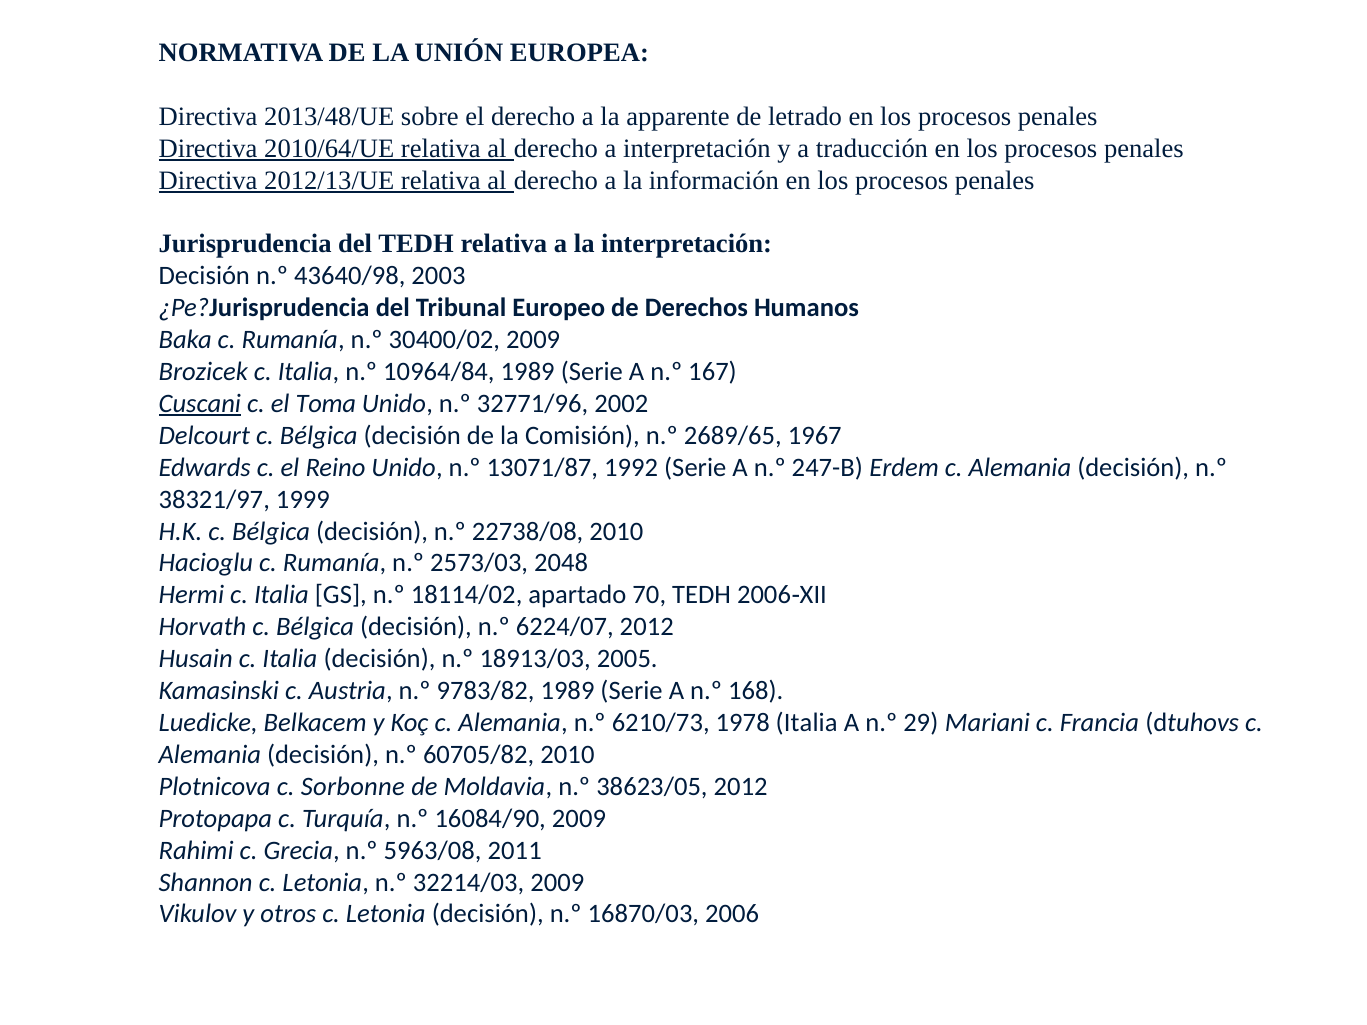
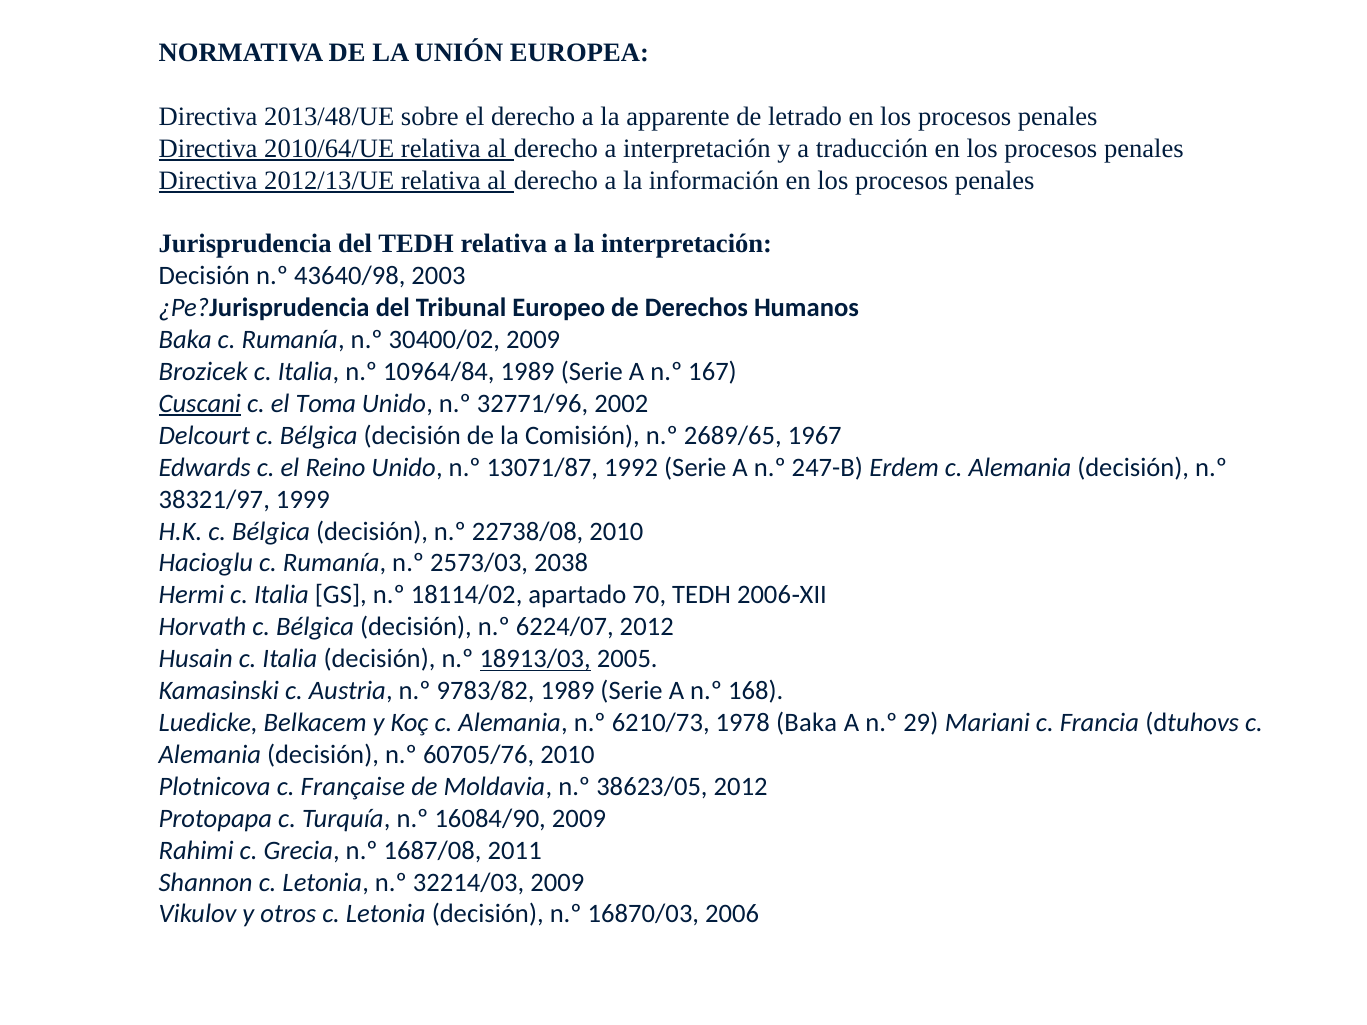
2048: 2048 -> 2038 (561, 563)
18913/03 underline: none -> present (535, 659)
1978 Italia: Italia -> Baka (807, 723)
60705/82: 60705/82 -> 60705/76 (479, 755)
Sorbonne: Sorbonne -> Française (353, 787)
5963/08: 5963/08 -> 1687/08 (433, 851)
